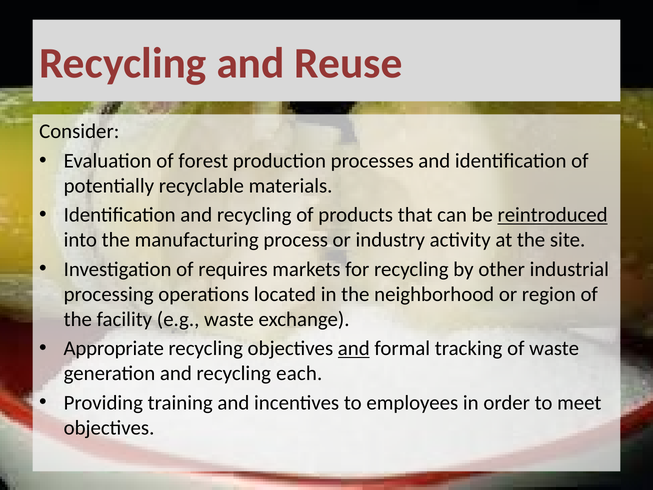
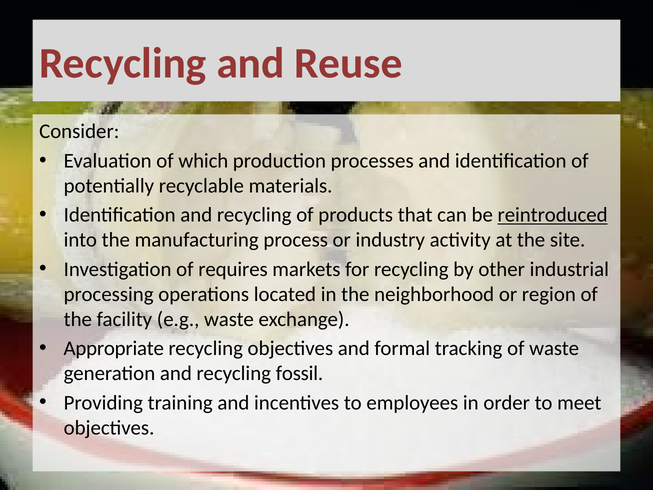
forest: forest -> which (203, 161)
and underline: present -> none (354, 348)
each: each -> fossil (299, 373)
